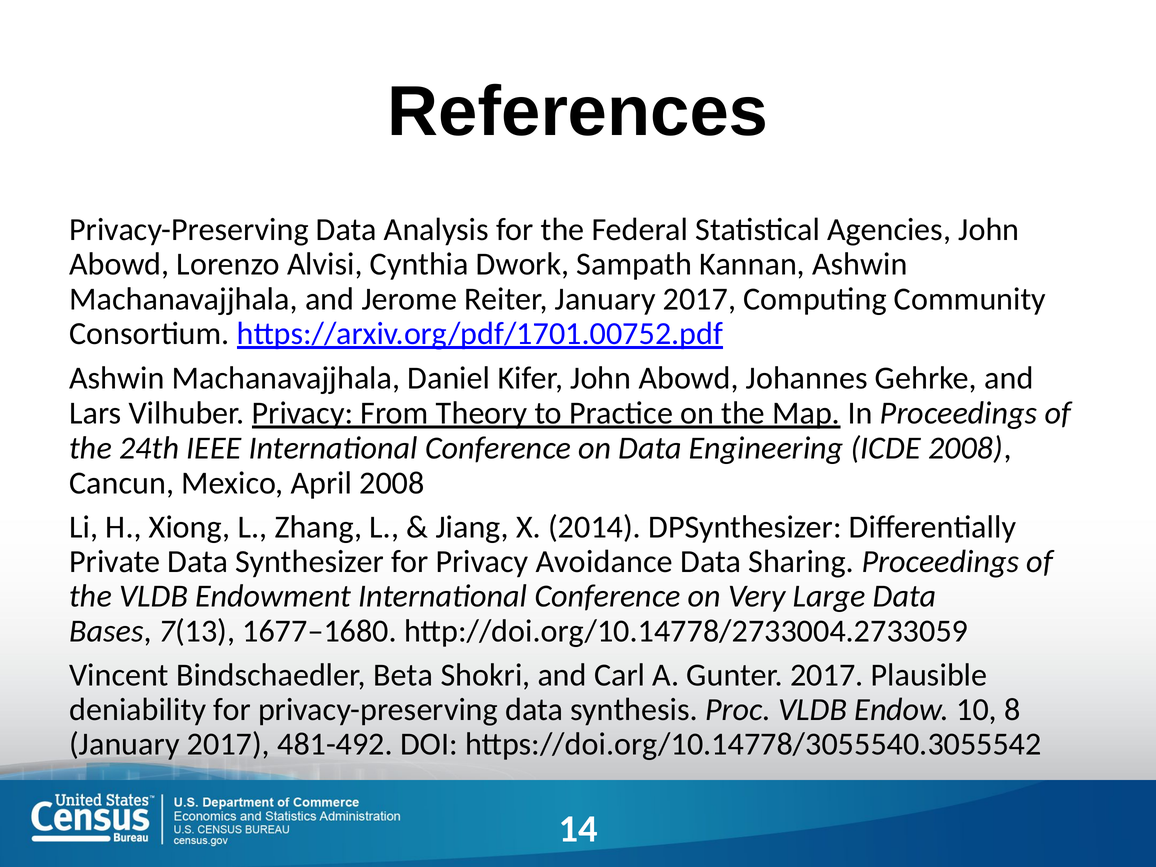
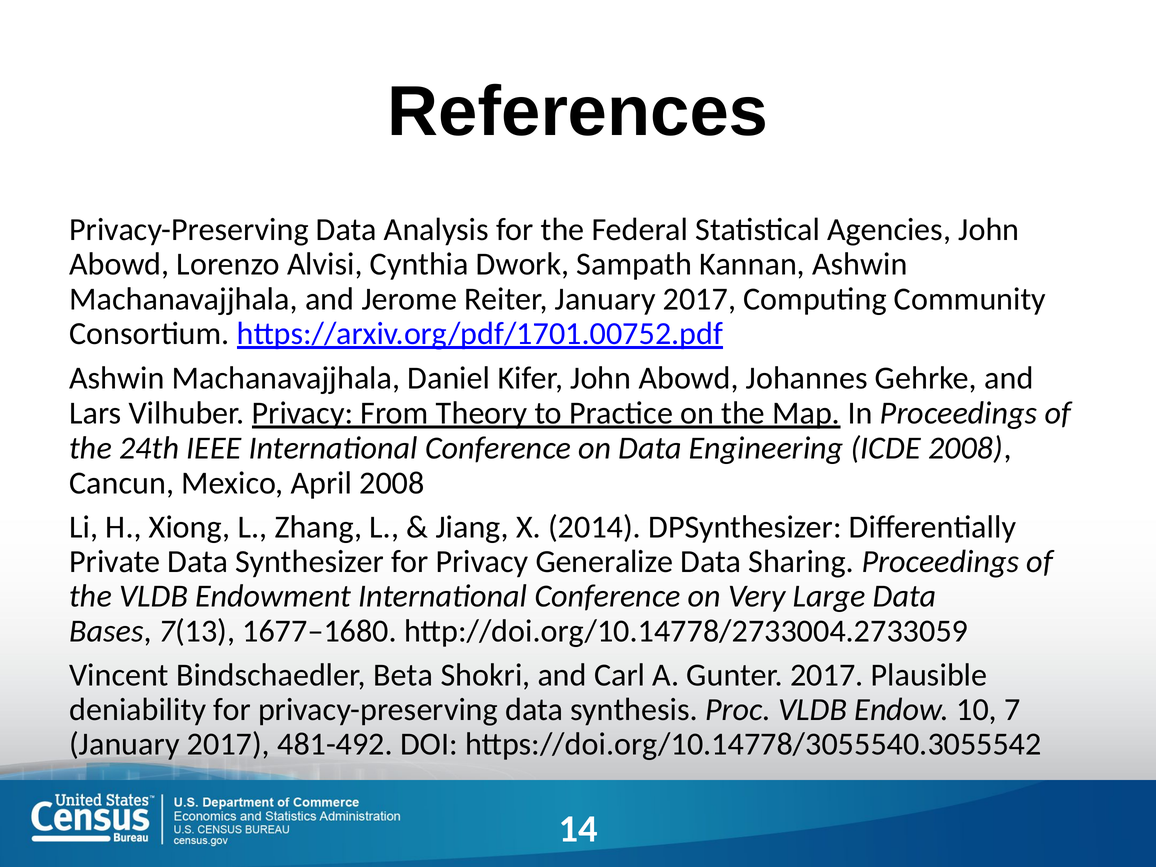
Avoidance: Avoidance -> Generalize (604, 562)
8: 8 -> 7 (1012, 710)
